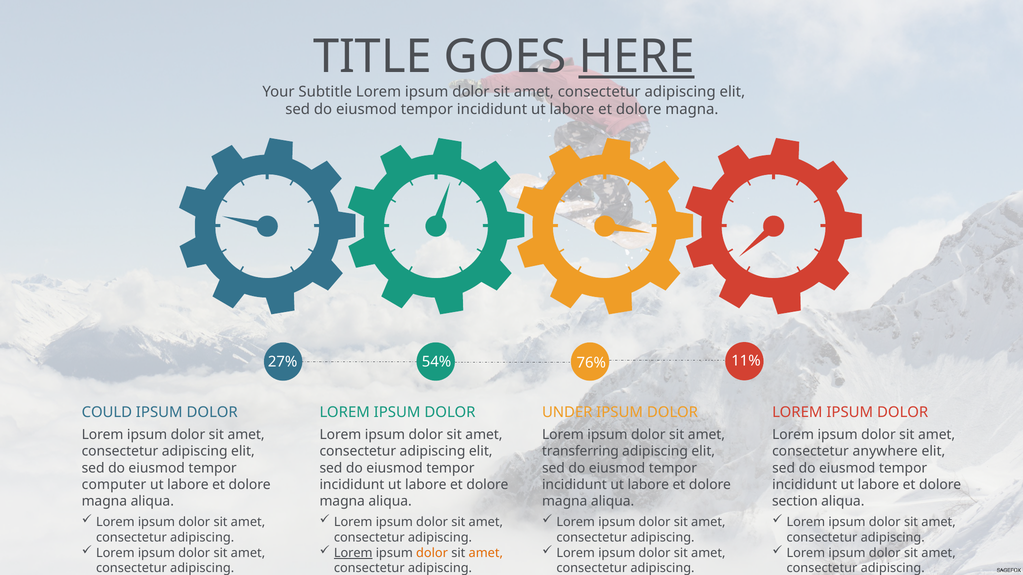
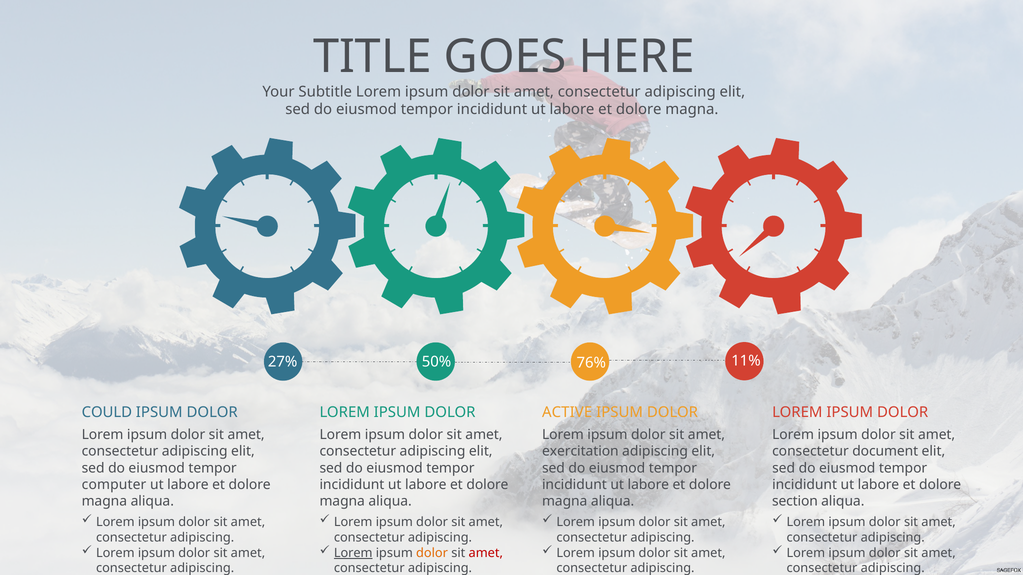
HERE underline: present -> none (637, 57)
54%: 54% -> 50% (437, 362)
UNDER: UNDER -> ACTIVE (567, 413)
transferring: transferring -> exercitation (580, 452)
anywhere: anywhere -> document (885, 452)
amet colour: orange -> red (486, 553)
